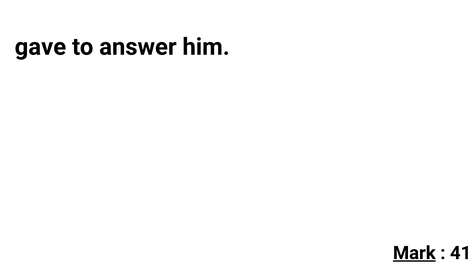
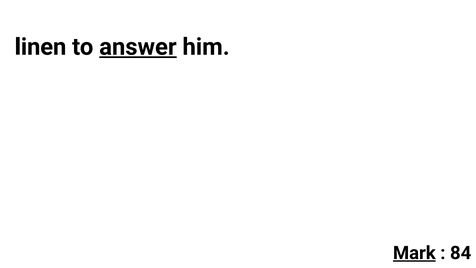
gave: gave -> linen (40, 47)
answer underline: none -> present (138, 47)
41: 41 -> 84 (461, 253)
